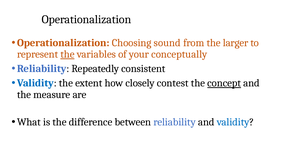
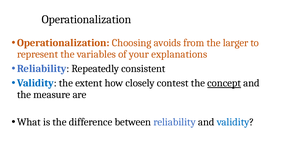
sound: sound -> avoids (167, 43)
the underline: present -> none (67, 54)
conceptually: conceptually -> explanations (179, 54)
